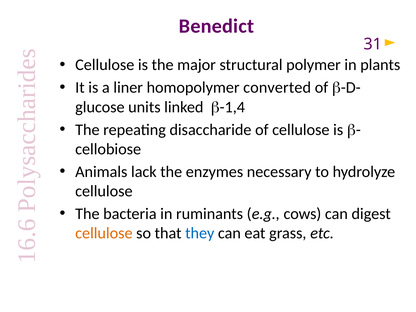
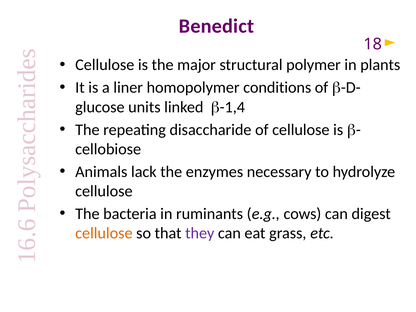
31: 31 -> 18 (373, 44)
converted: converted -> conditions (277, 88)
they colour: blue -> purple (200, 233)
